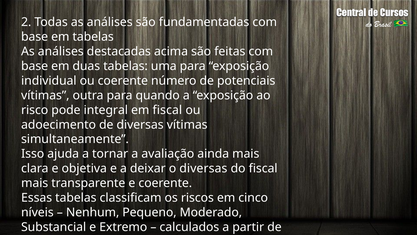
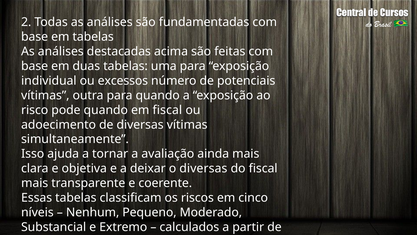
ou coerente: coerente -> excessos (123, 81)
pode integral: integral -> quando (106, 110)
